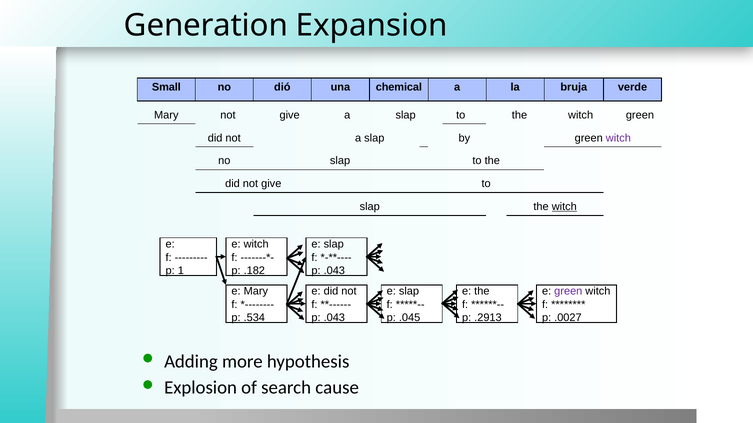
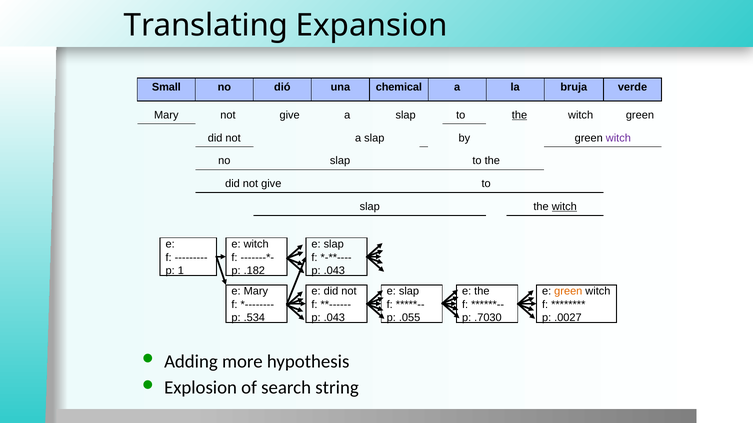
Generation: Generation -> Translating (206, 25)
the underline: none -> present (519, 115)
green colour: purple -> orange (568, 292)
.045: .045 -> .055 (410, 318)
.2913: .2913 -> .7030 (488, 318)
cause: cause -> string (337, 388)
